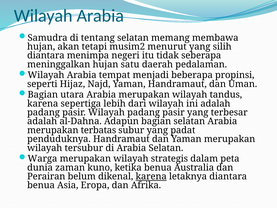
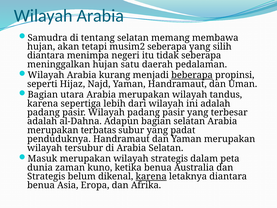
musim2 menurut: menurut -> seberapa (167, 47)
tempat: tempat -> kurang (115, 75)
beberapa underline: none -> present (192, 75)
Warga: Warga -> Masuk (42, 159)
Perairan: Perairan -> Strategis (46, 176)
